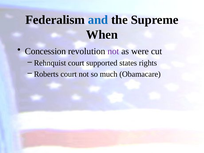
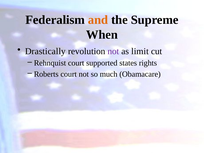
and colour: blue -> orange (98, 20)
Concession: Concession -> Drastically (45, 51)
were: were -> limit (140, 51)
